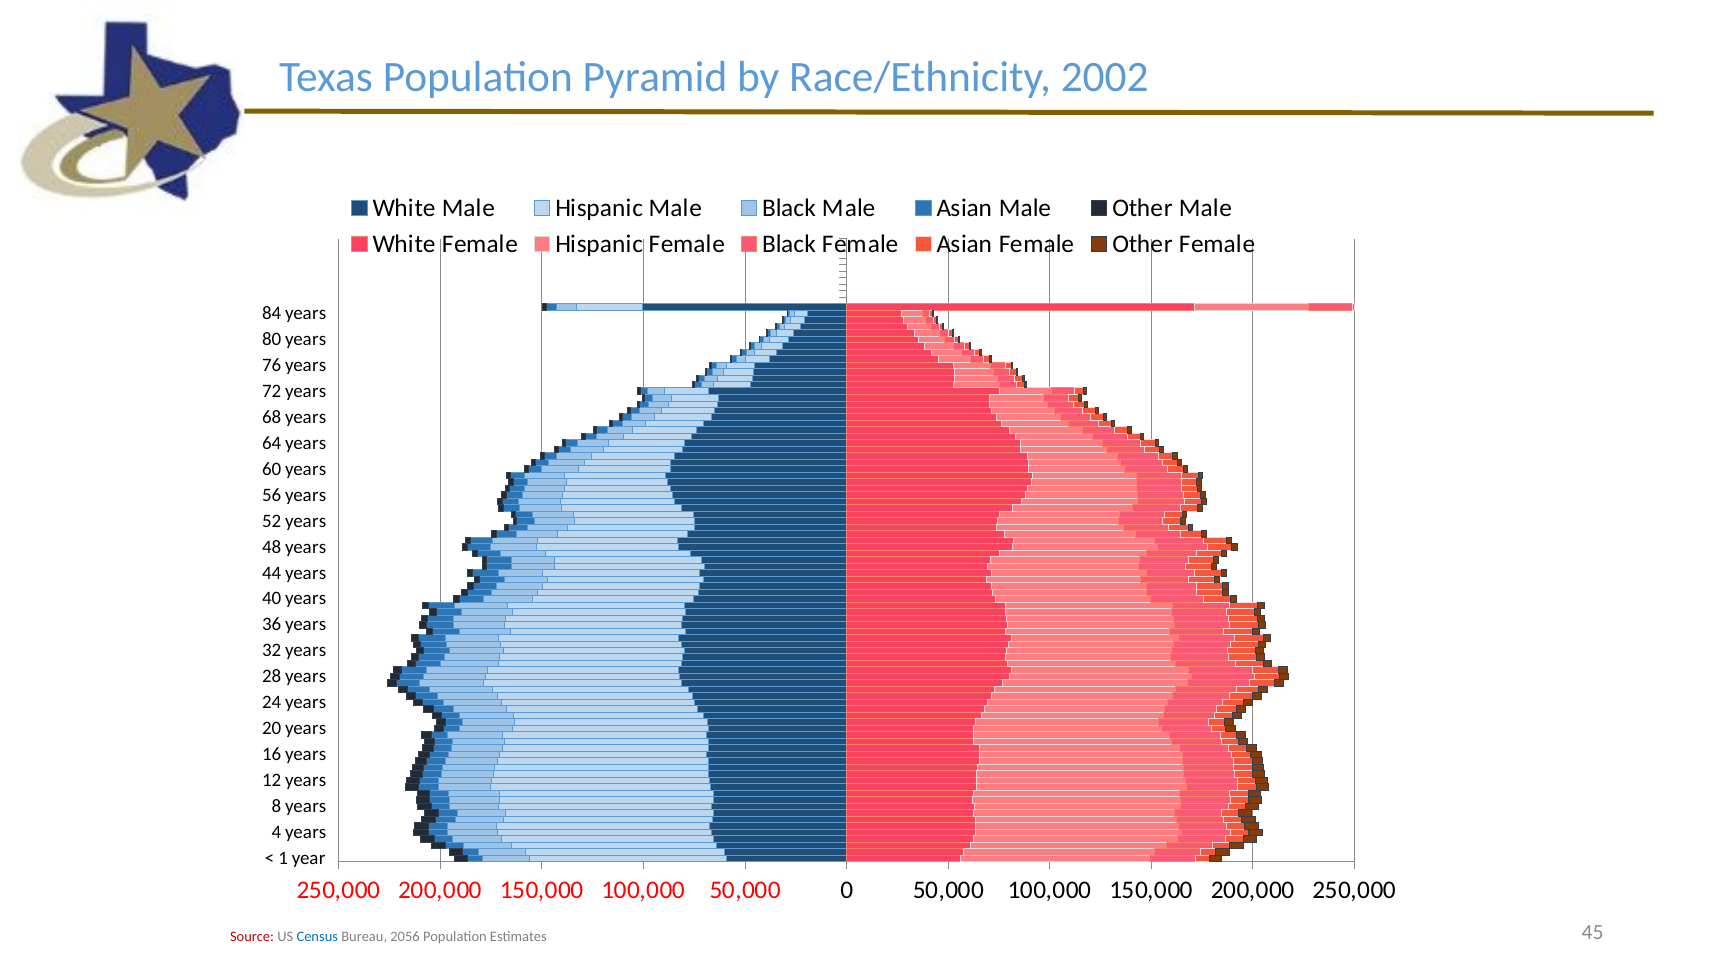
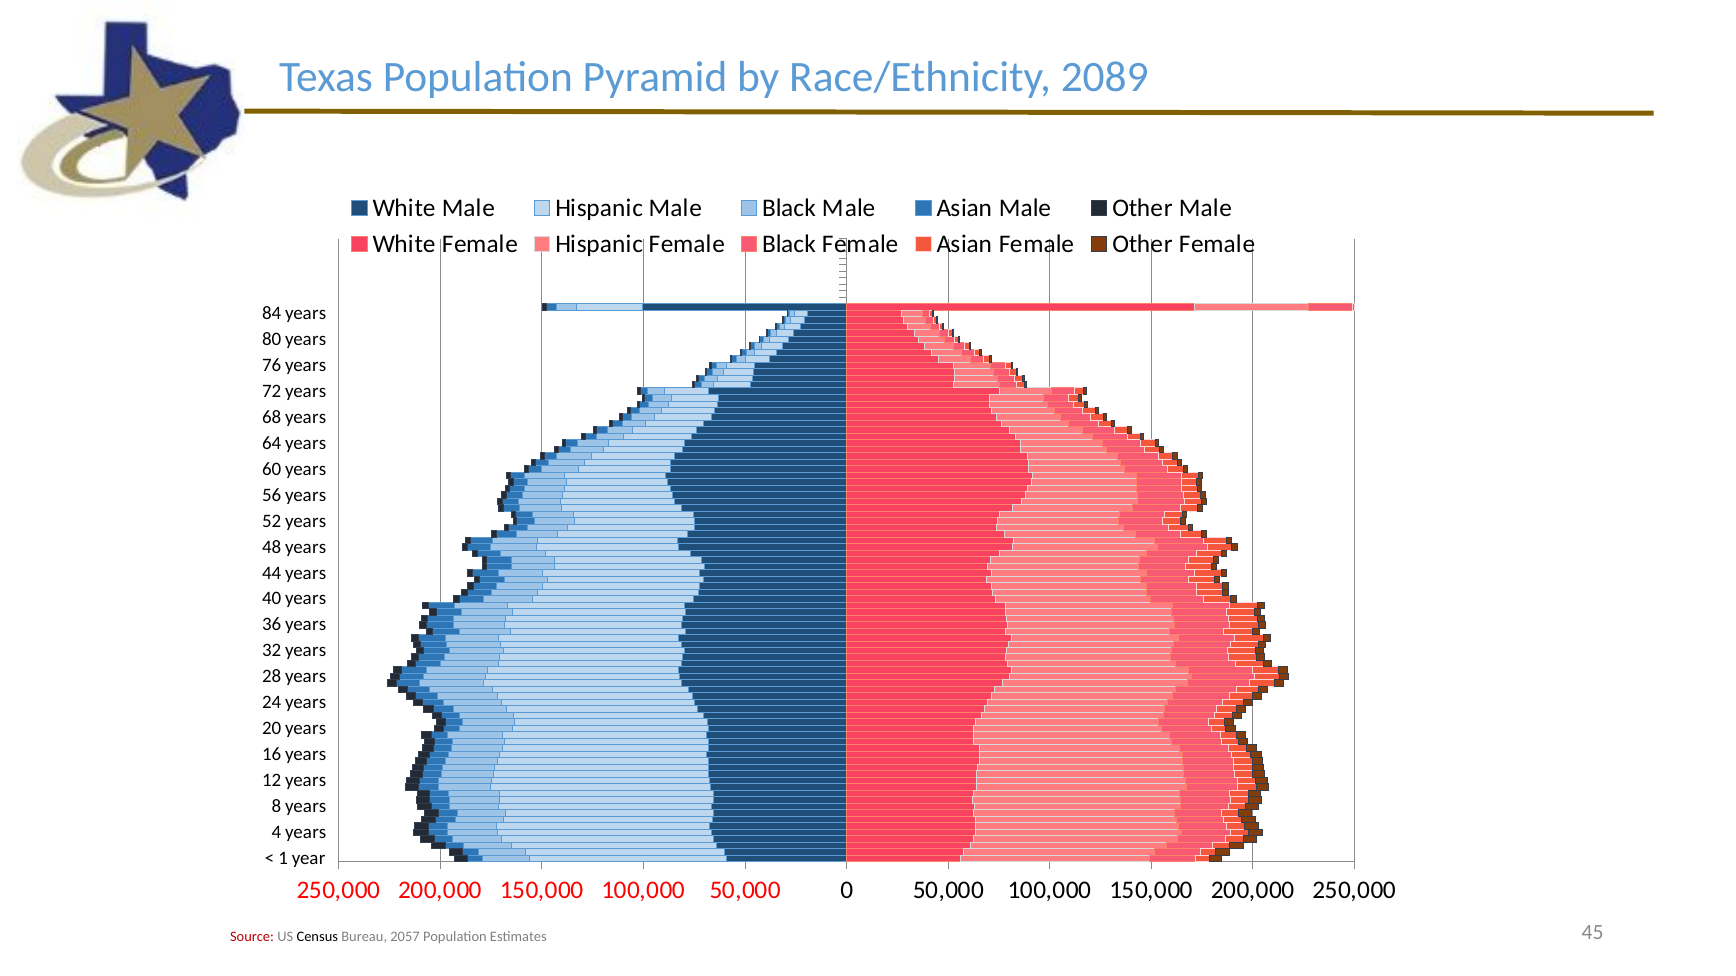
2002: 2002 -> 2089 (1105, 77)
Census colour: blue -> black (317, 937)
2056: 2056 -> 2057 (405, 937)
